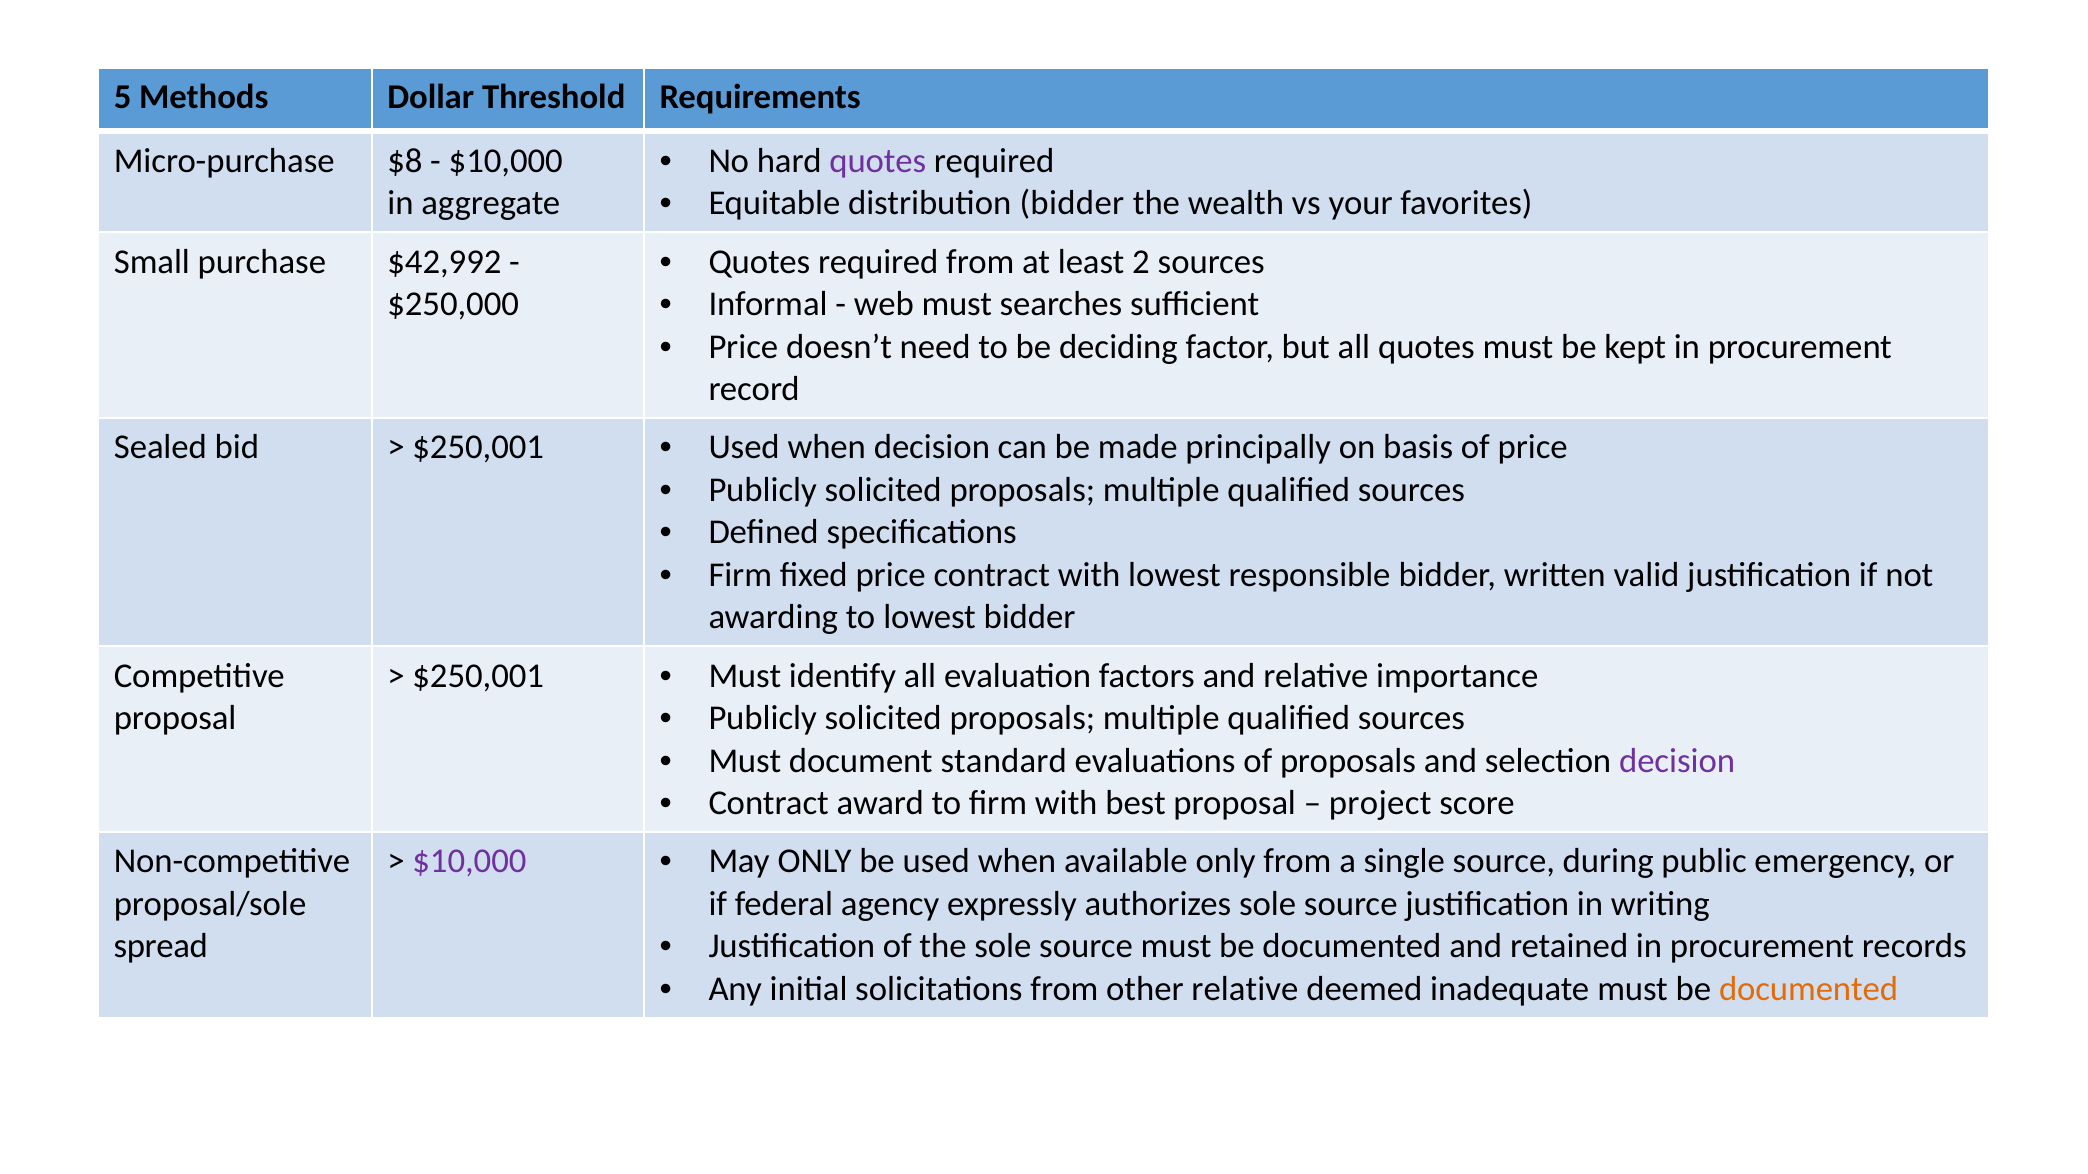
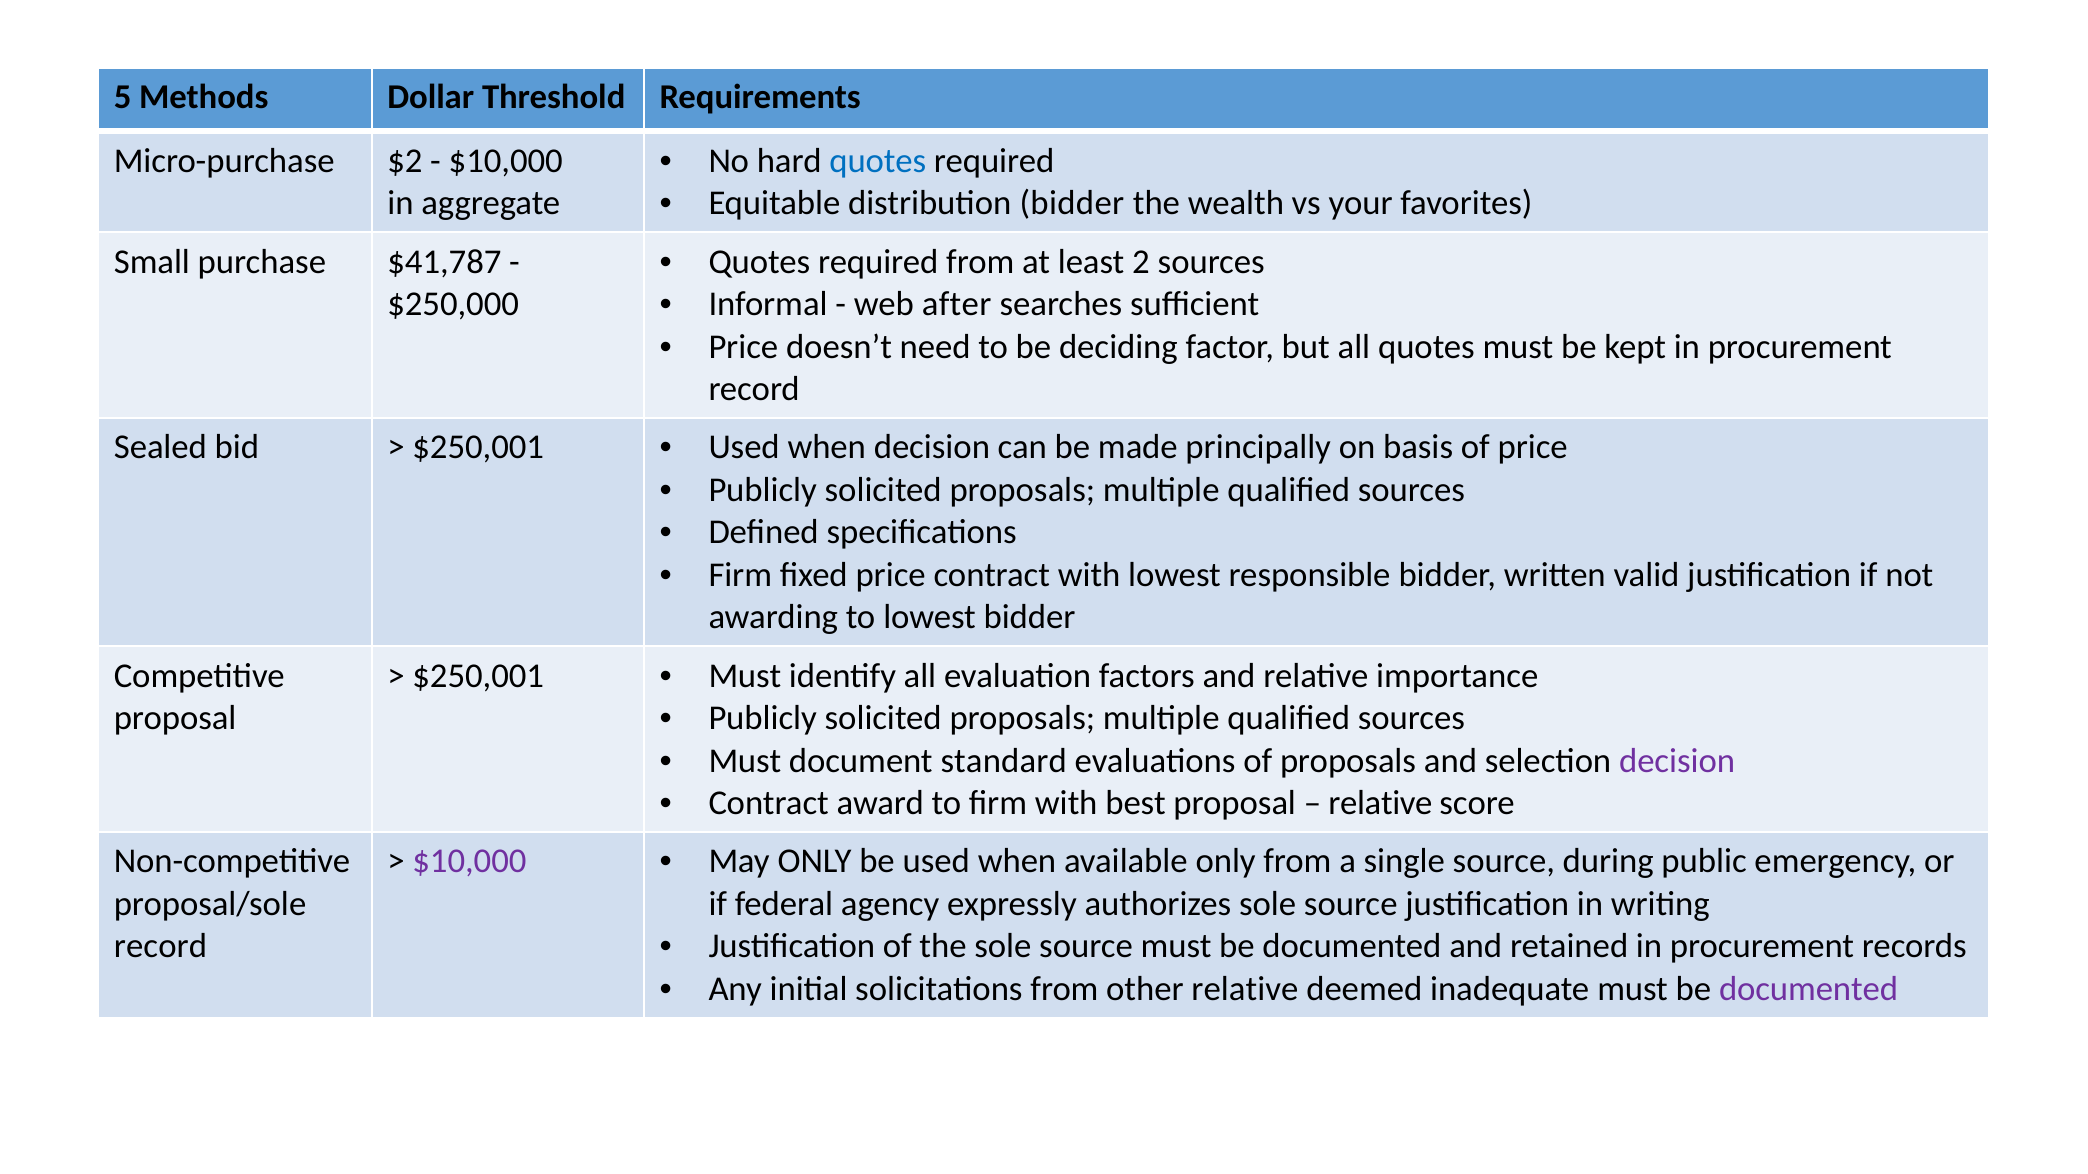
quotes colour: purple -> blue (878, 161)
$8: $8 -> $2 (405, 161)
$42,992: $42,992 -> $41,787 (444, 262)
web must: must -> after (957, 304)
project: project -> relative (1380, 804)
spread: spread -> record (161, 947)
documented colour: orange -> purple (1809, 989)
